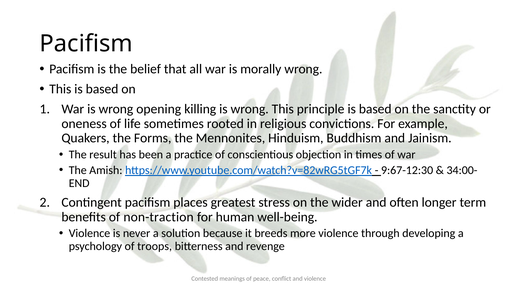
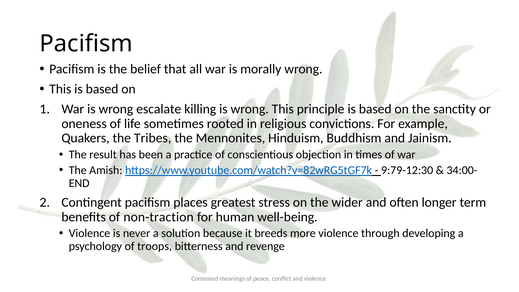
opening: opening -> escalate (159, 109)
Forms: Forms -> Tribes (153, 138)
9:67-12:30: 9:67-12:30 -> 9:79-12:30 (407, 170)
